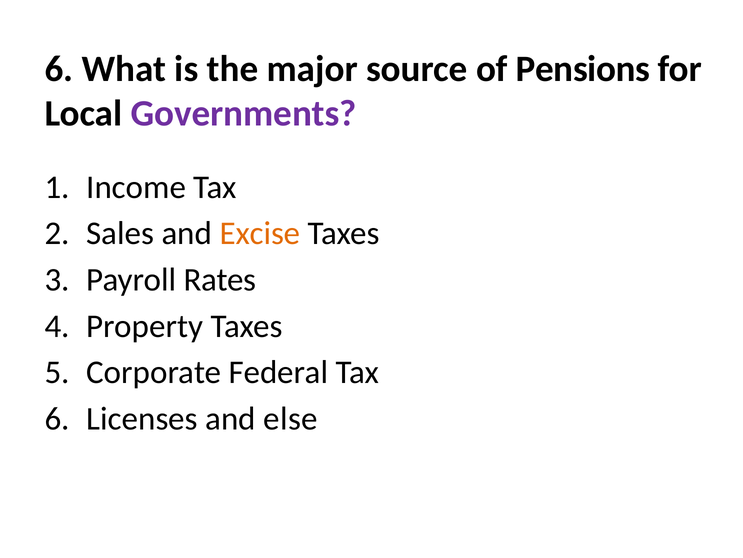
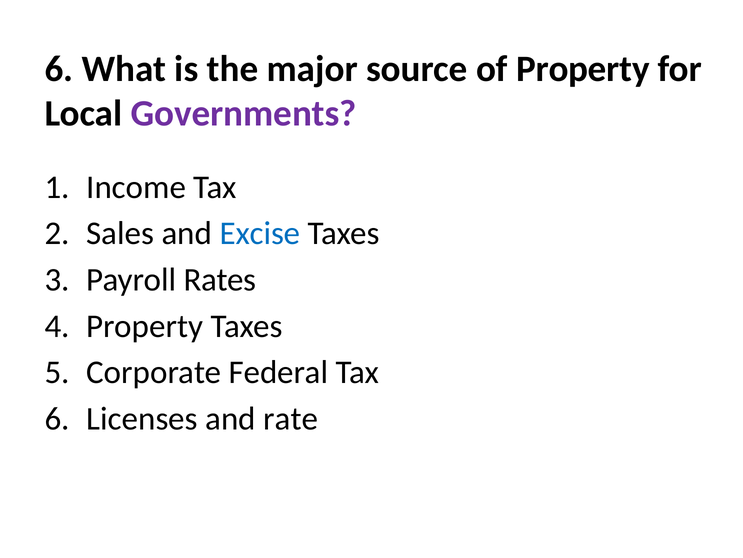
of Pensions: Pensions -> Property (583, 69)
Excise colour: orange -> blue (260, 233)
else: else -> rate (291, 418)
